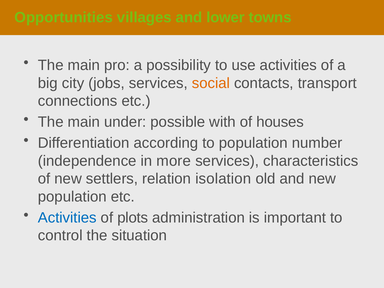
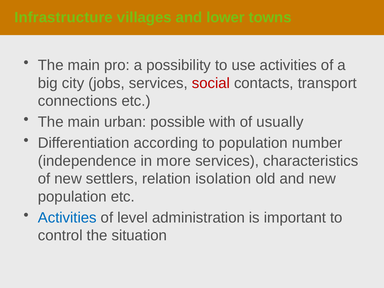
Opportunities: Opportunities -> Infrastructure (64, 17)
social colour: orange -> red (211, 83)
under: under -> urban (125, 122)
houses: houses -> usually (280, 122)
plots: plots -> level (133, 218)
